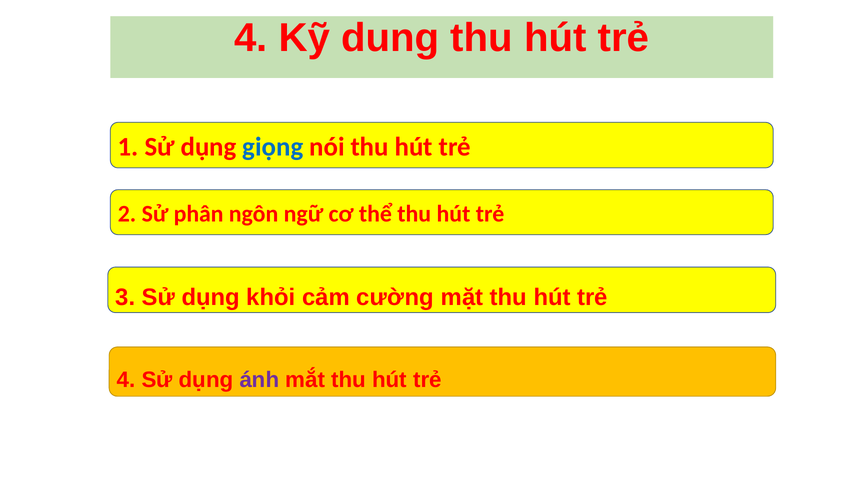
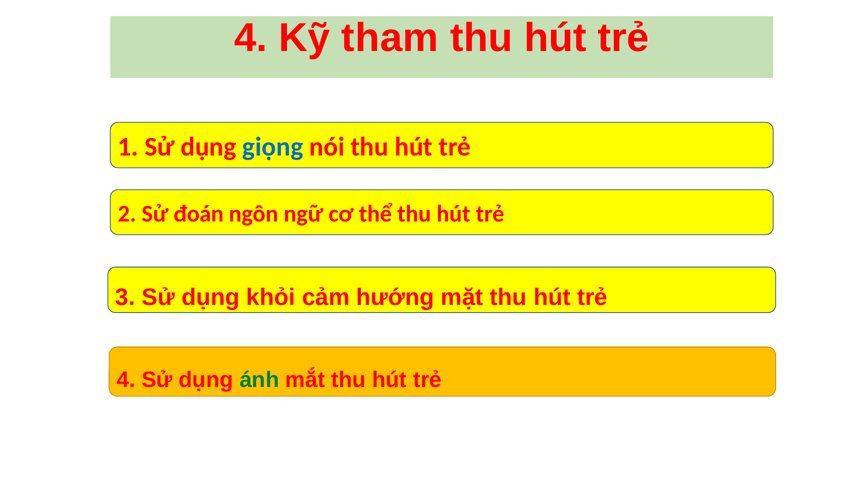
dung: dung -> tham (390, 38)
phân: phân -> đoán (199, 214)
cường: cường -> hướng (395, 297)
ánh colour: purple -> green (259, 380)
